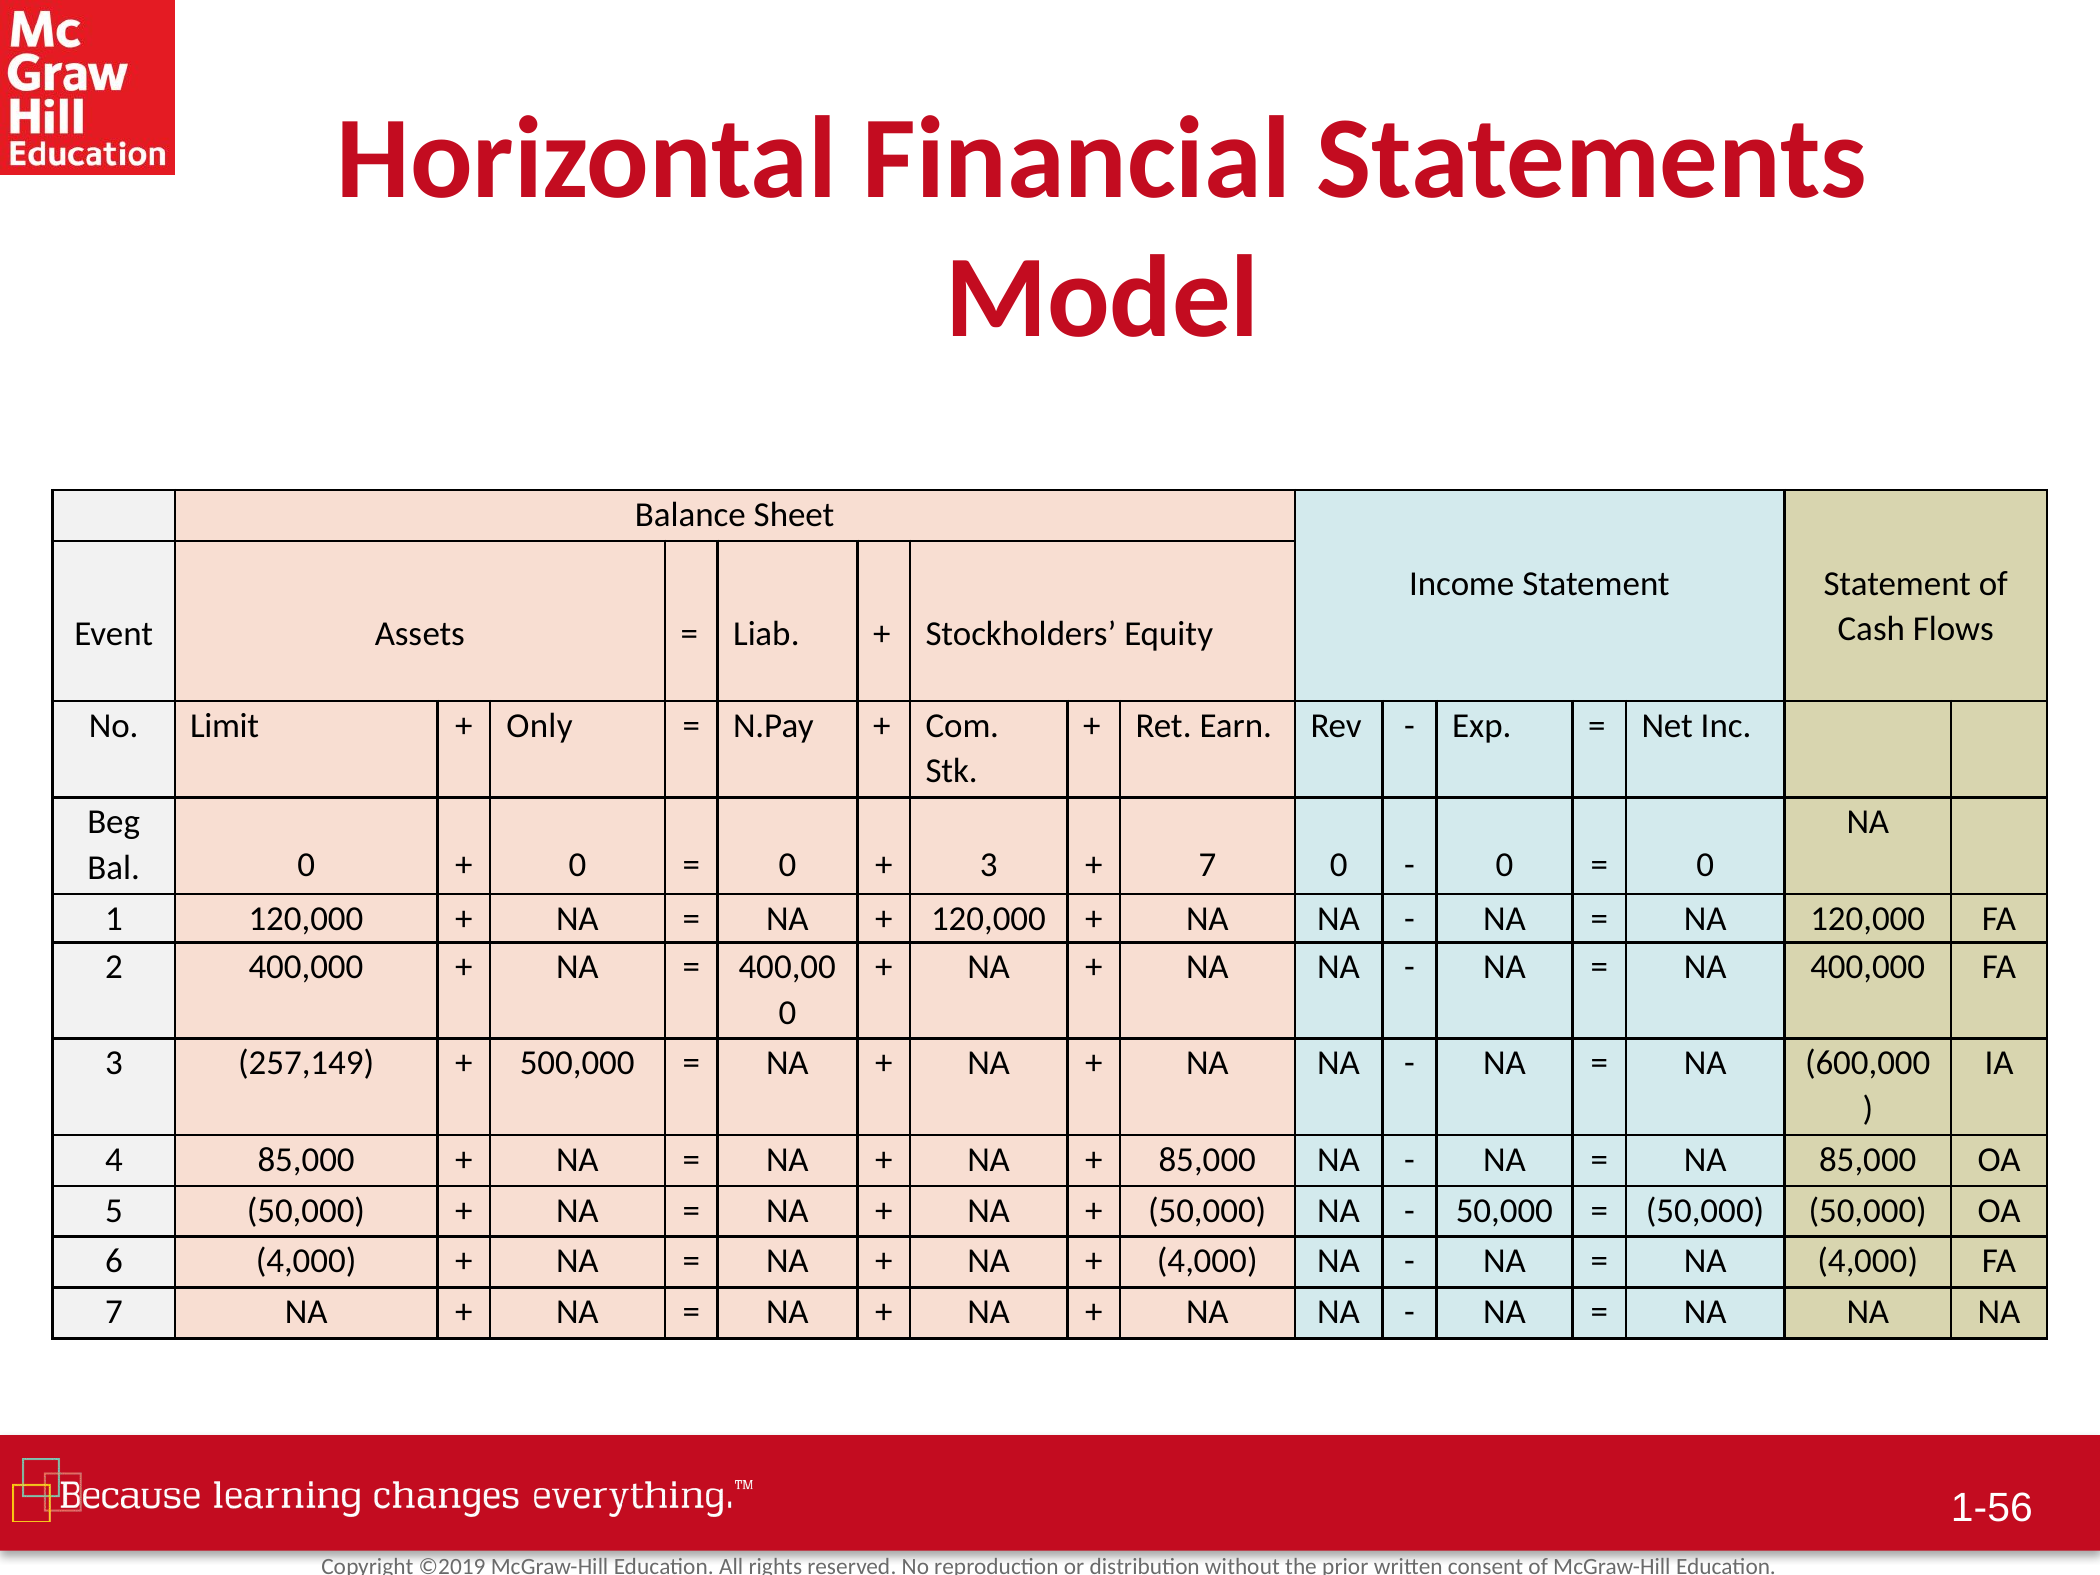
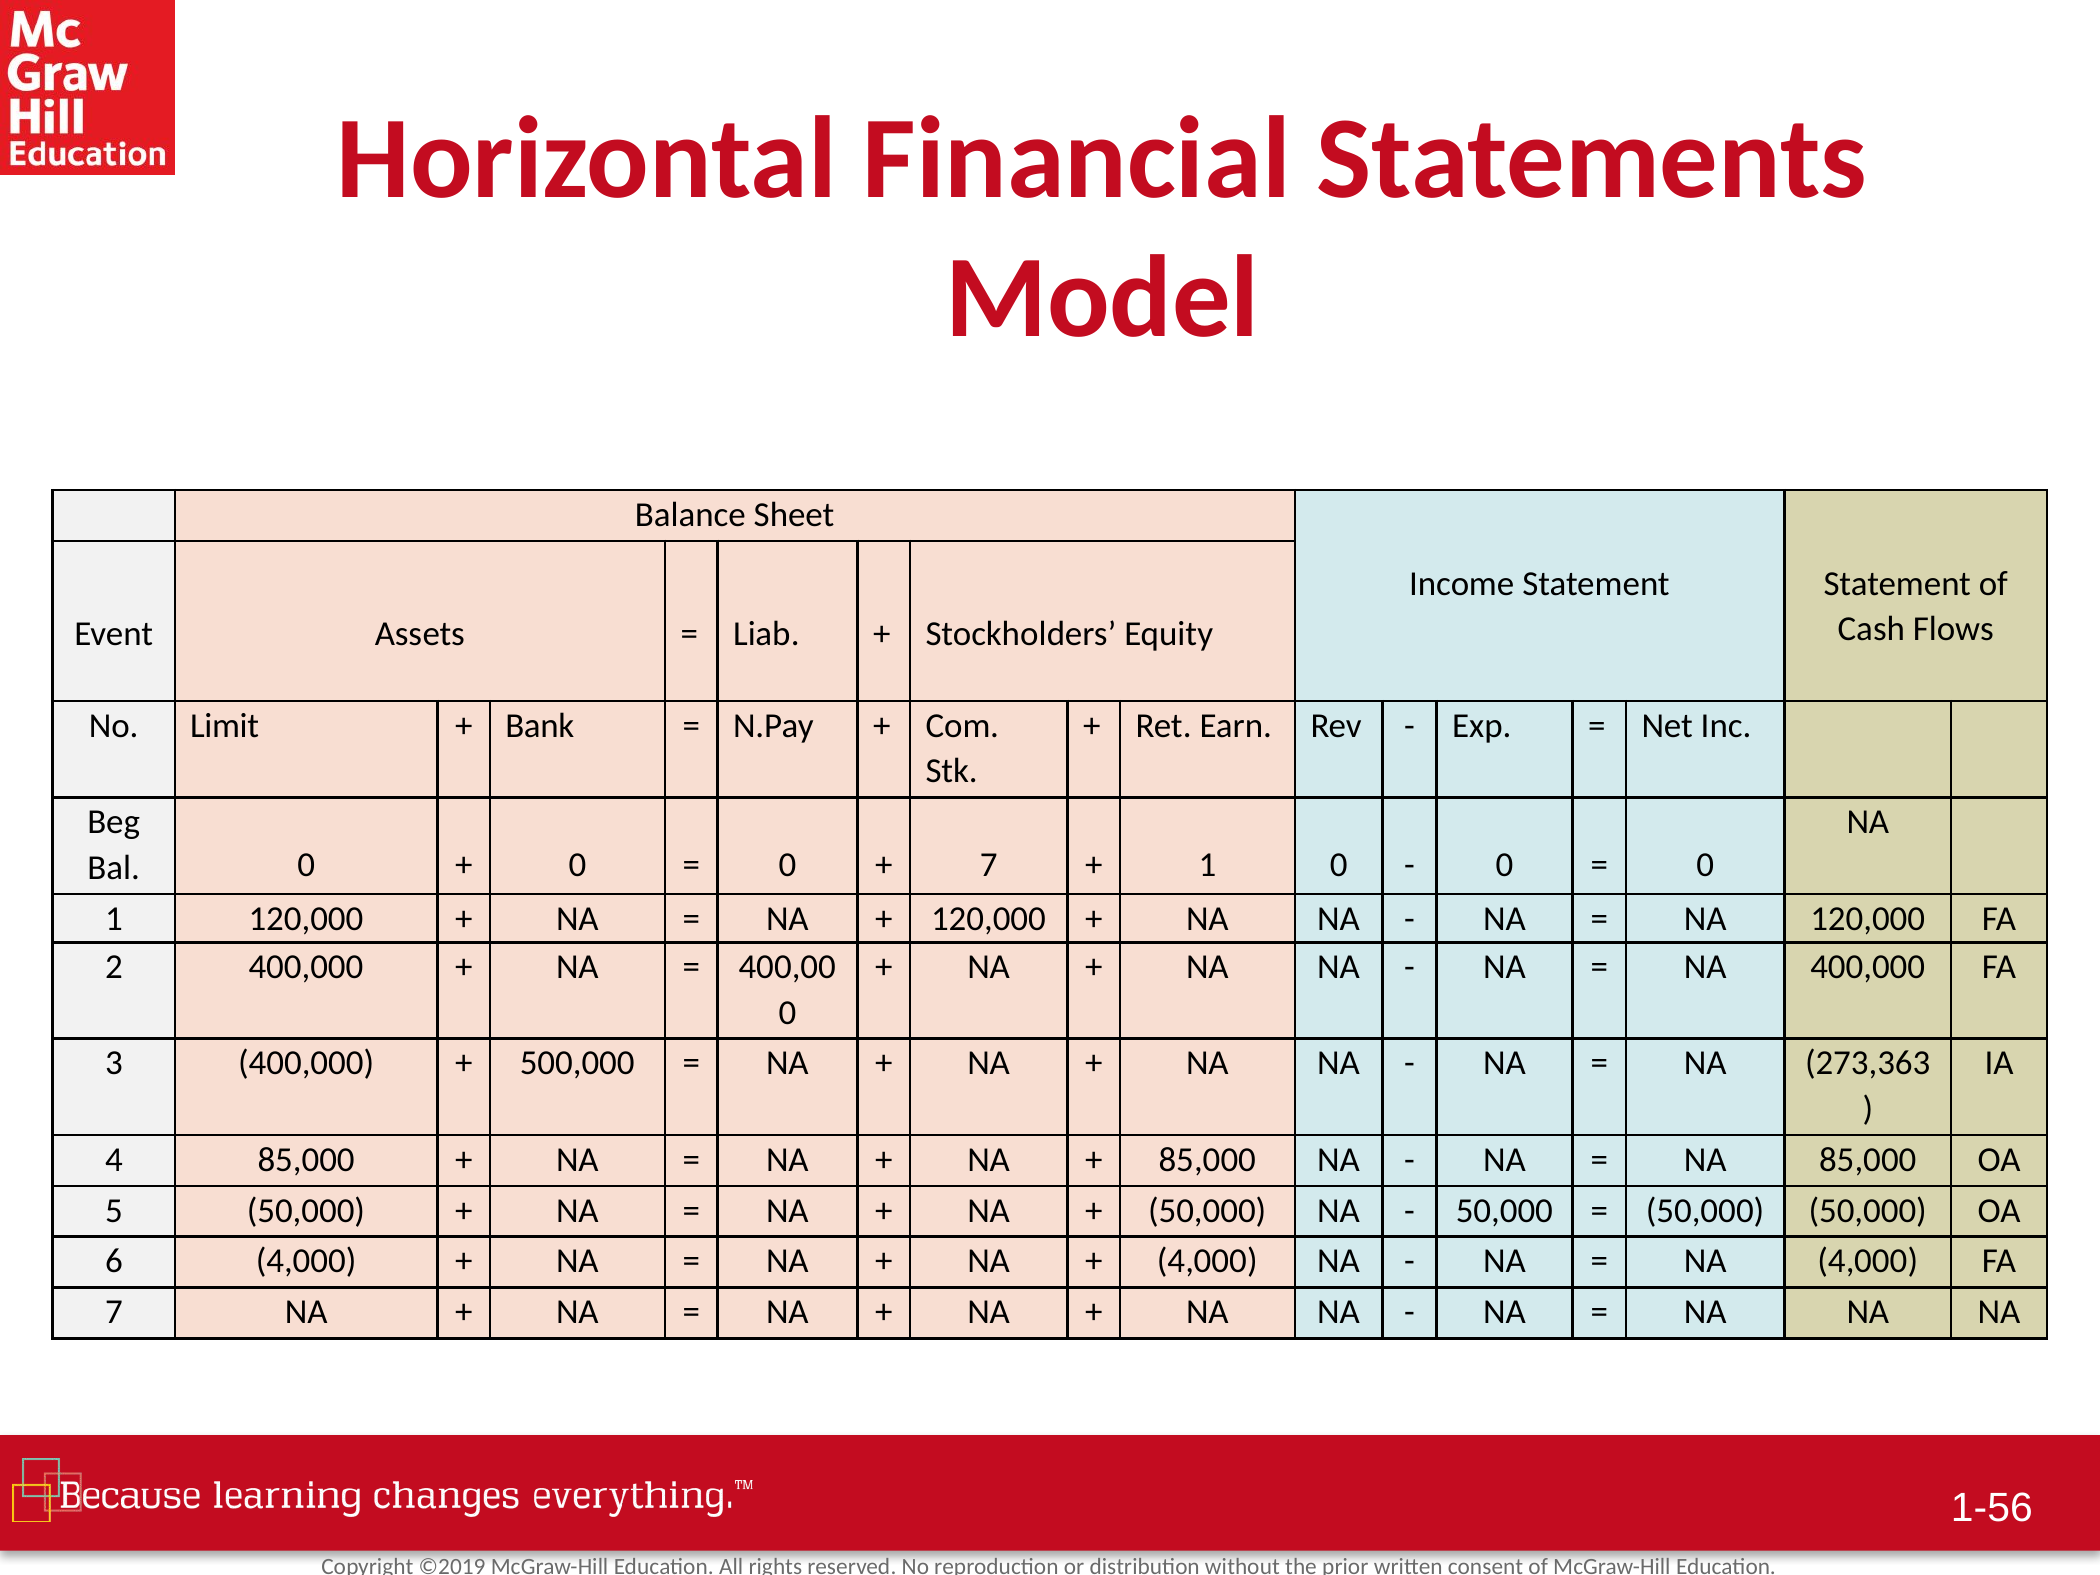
Only: Only -> Bank (540, 726)
3: 3 -> 7 (989, 865)
7: 7 -> 1 (1207, 865)
3 257,149: 257,149 -> 400,000 (306, 1063)
600,000: 600,000 -> 273,363 (1868, 1063)
